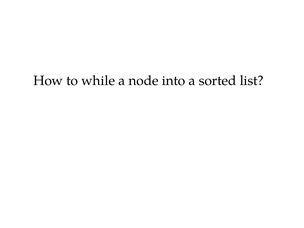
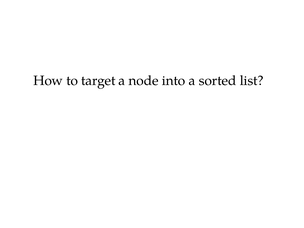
while: while -> target (98, 81)
